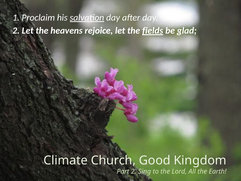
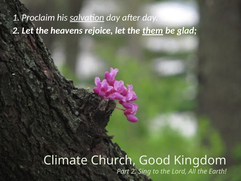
fields: fields -> them (153, 31)
